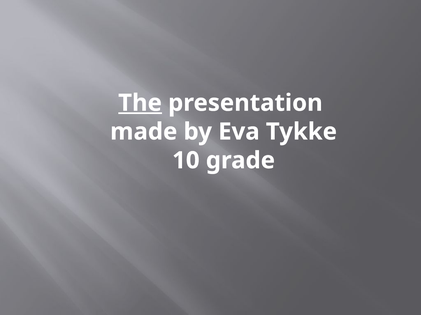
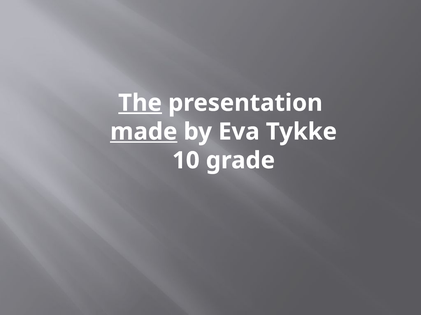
made underline: none -> present (144, 132)
